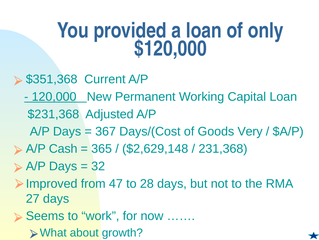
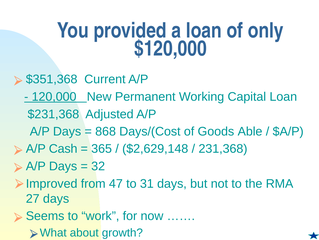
367: 367 -> 868 (106, 131)
Very: Very -> Able (250, 131)
28: 28 -> 31 (147, 183)
